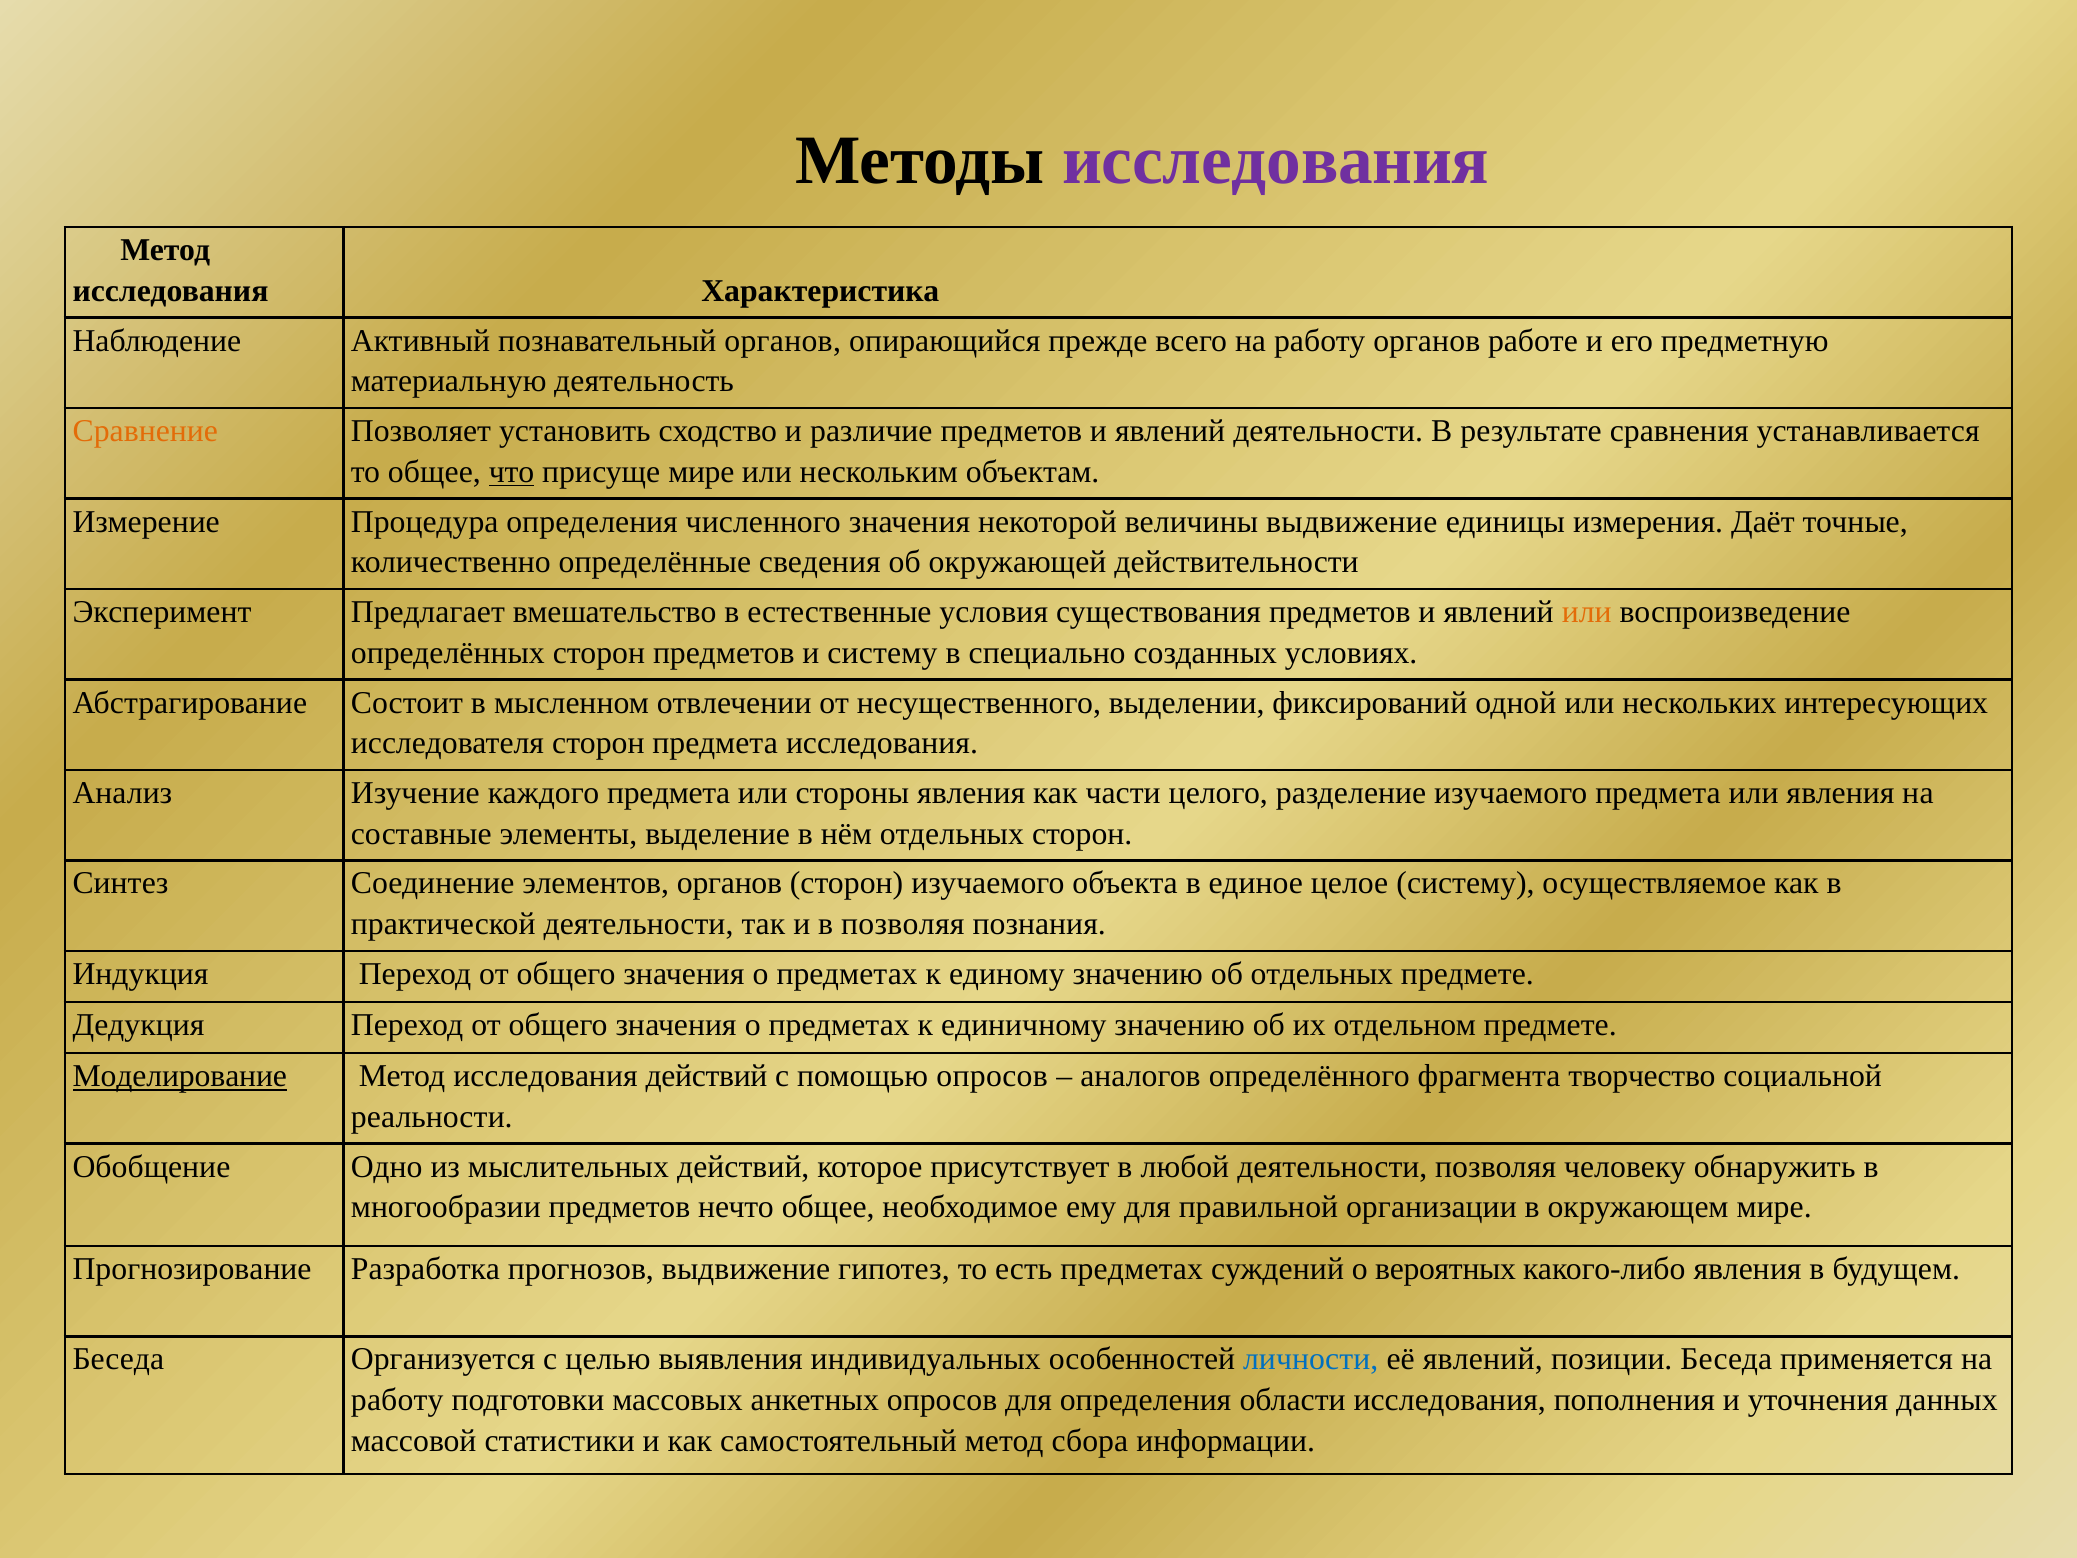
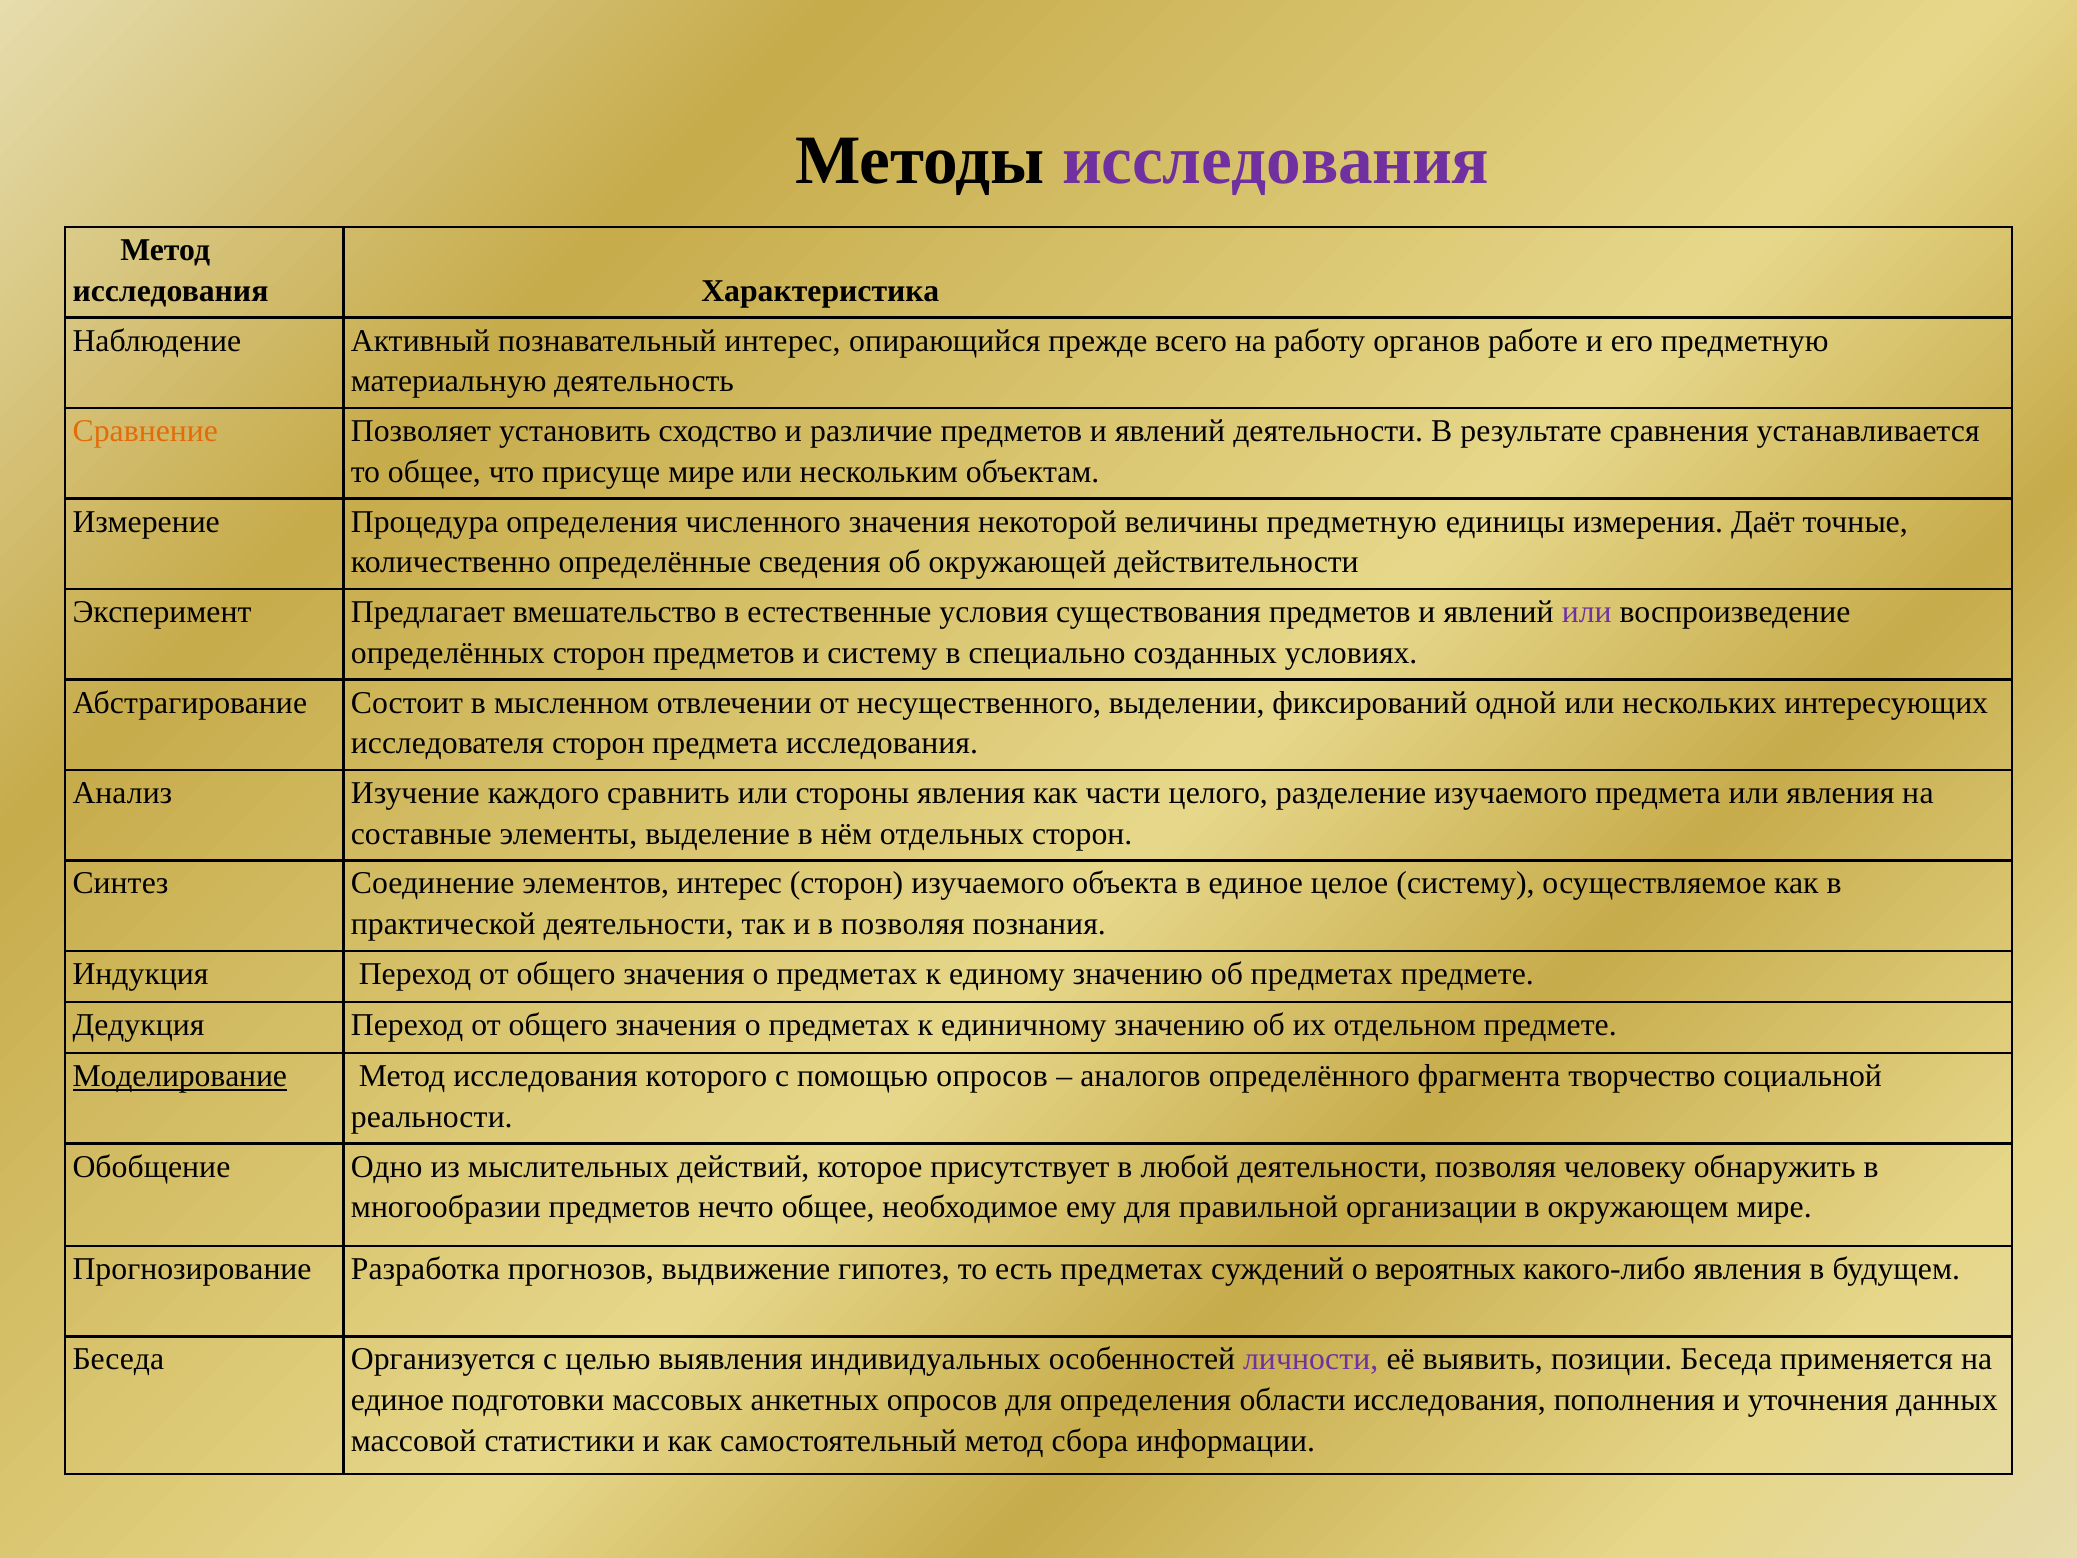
познавательный органов: органов -> интерес (783, 341)
что underline: present -> none (512, 472)
величины выдвижение: выдвижение -> предметную (1352, 522)
или colour: orange -> purple (1587, 612)
каждого предмета: предмета -> сравнить (668, 793)
элементов органов: органов -> интерес (729, 883)
об отдельных: отдельных -> предметах (1322, 974)
исследования действий: действий -> которого (706, 1076)
личности colour: blue -> purple (1311, 1359)
её явлений: явлений -> выявить (1483, 1359)
работу: работу -> единое (397, 1400)
